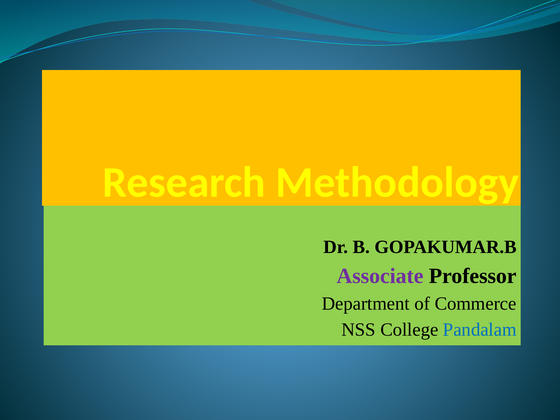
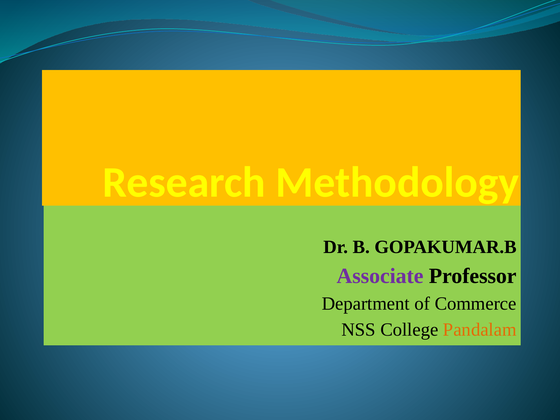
Pandalam colour: blue -> orange (480, 330)
